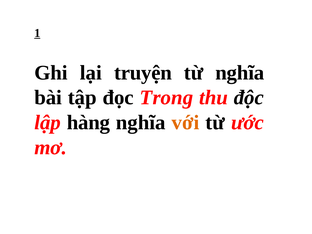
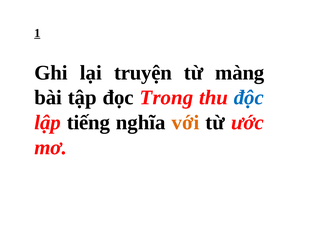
từ nghĩa: nghĩa -> màng (240, 73)
độc colour: black -> blue (249, 98)
hàng: hàng -> tiếng (88, 123)
